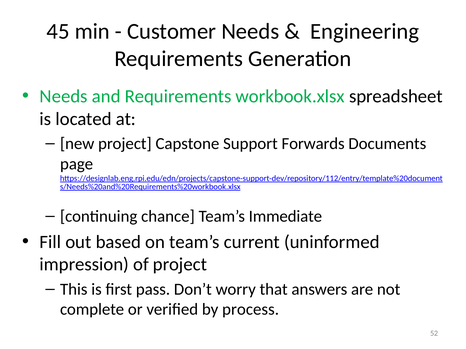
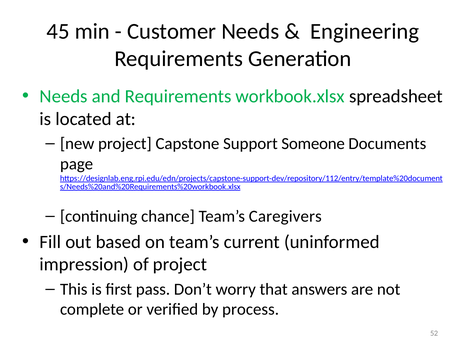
Forwards: Forwards -> Someone (313, 144)
Immediate: Immediate -> Caregivers (285, 217)
